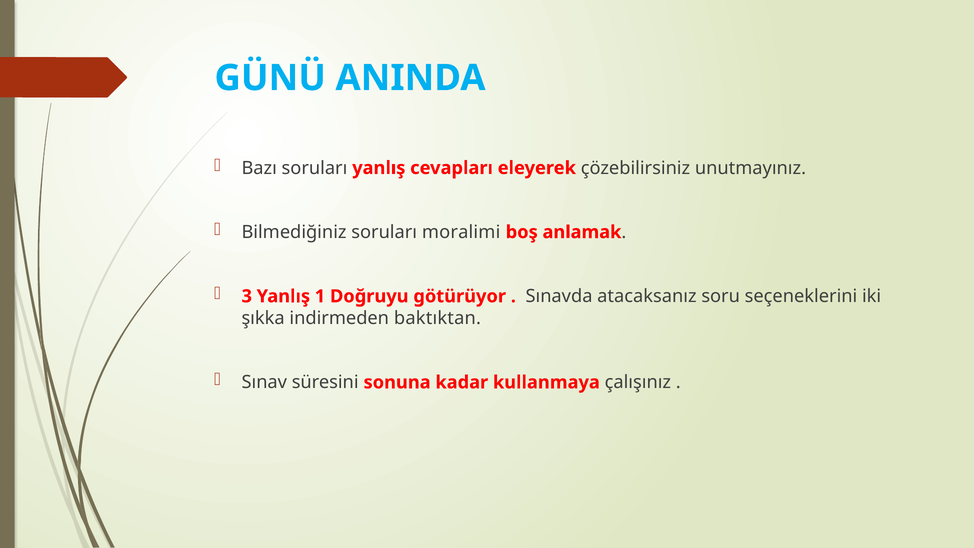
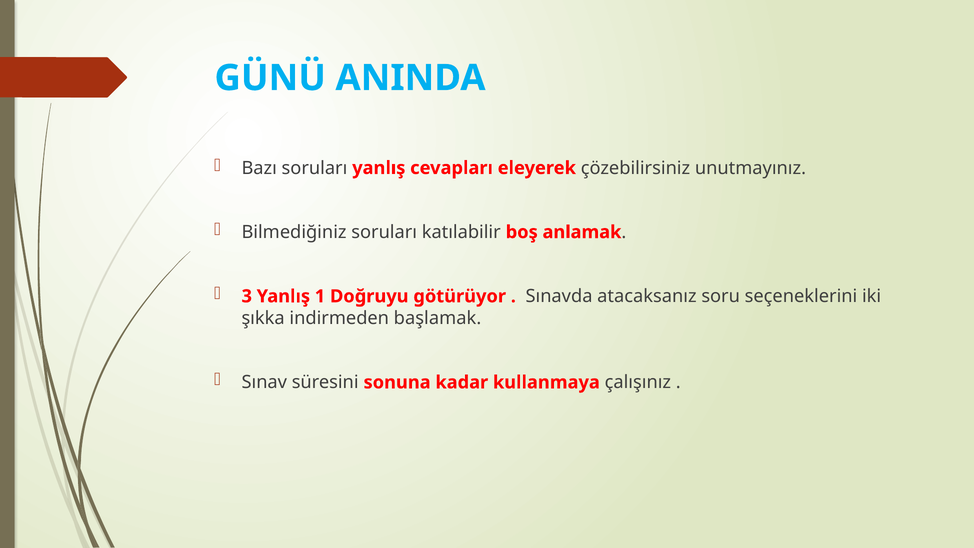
moralimi: moralimi -> katılabilir (461, 232)
baktıktan: baktıktan -> başlamak (438, 318)
